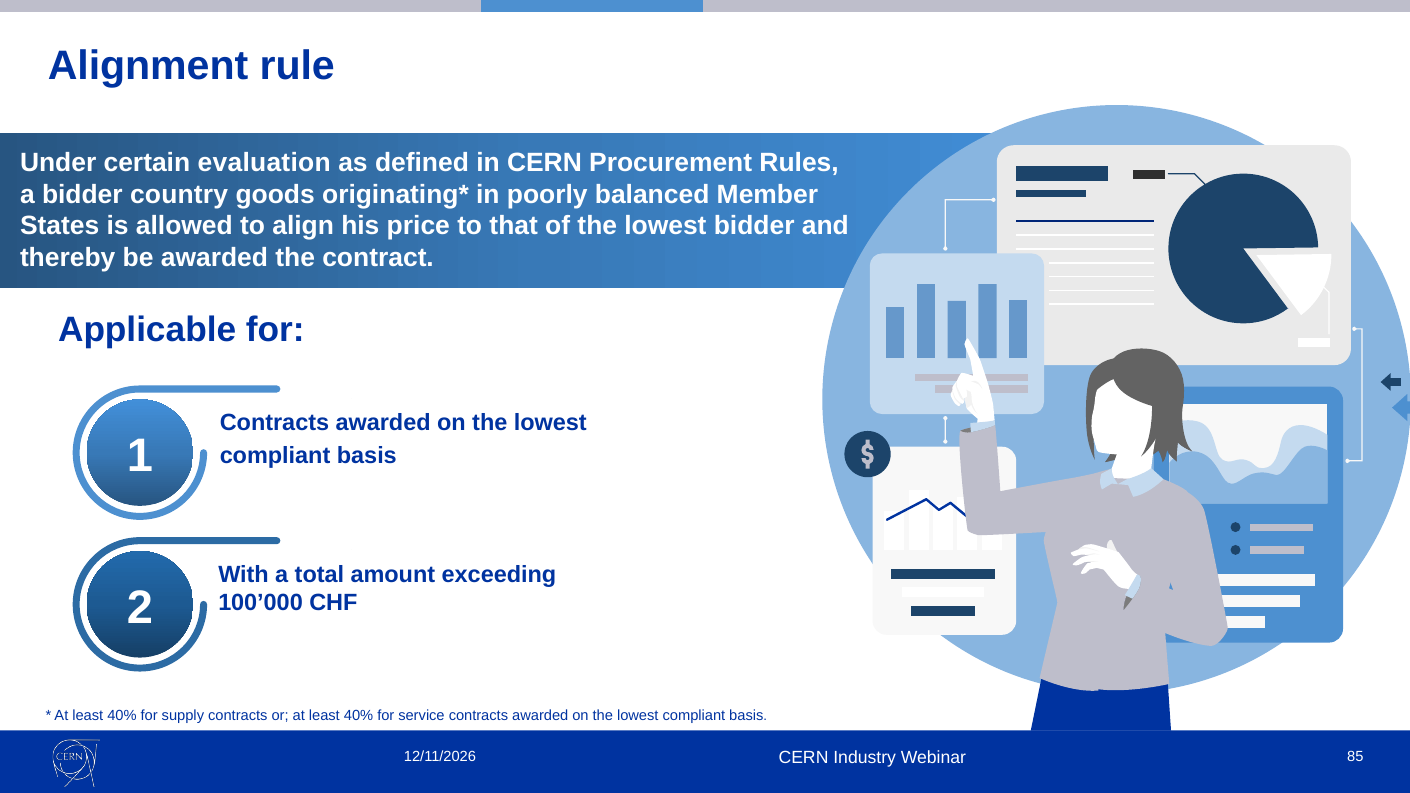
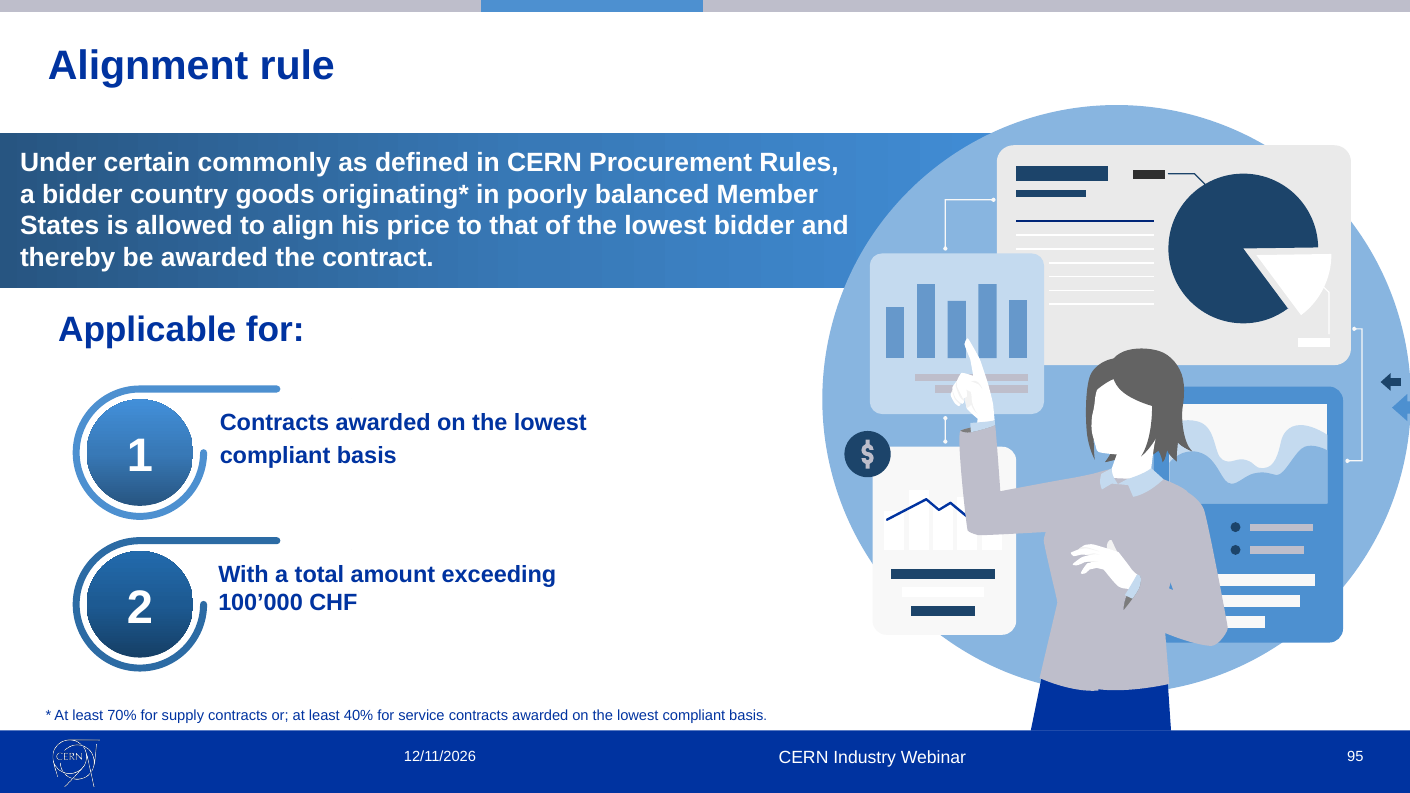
evaluation: evaluation -> commonly (264, 163)
40%: 40% -> 70% (122, 716)
85: 85 -> 95 (1355, 757)
